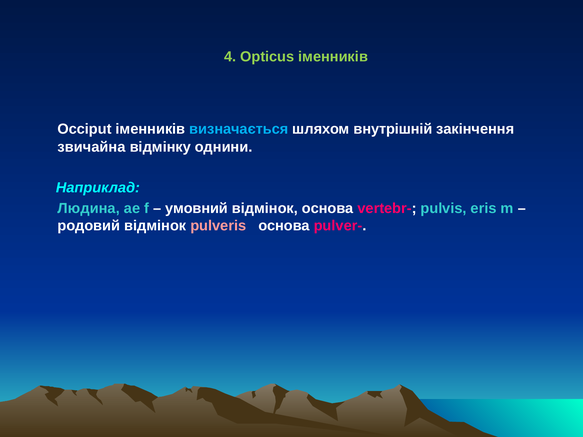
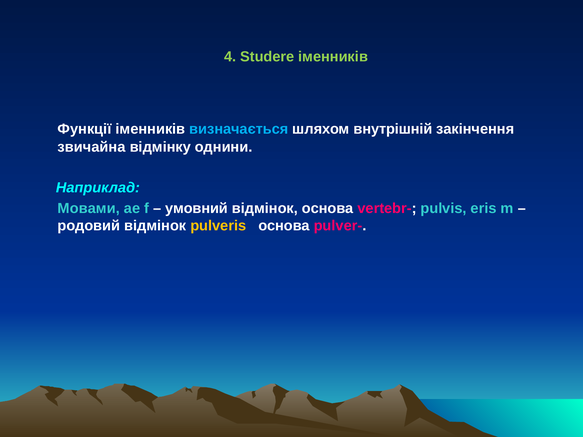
Opticus: Opticus -> Studere (267, 57)
Occiput: Occiput -> Функції (85, 129)
Людина: Людина -> Мовами (89, 208)
pulveris colour: pink -> yellow (218, 226)
